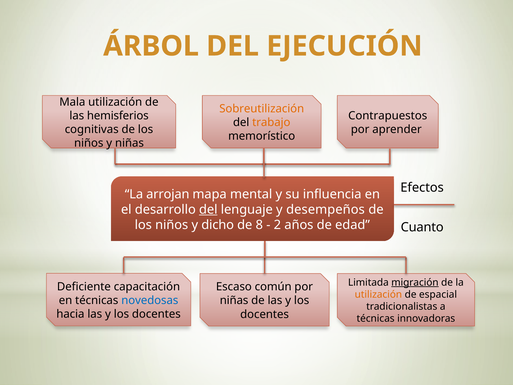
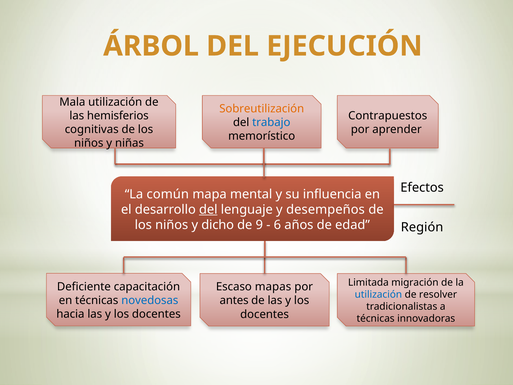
trabajo colour: orange -> blue (271, 122)
arrojan: arrojan -> común (168, 194)
8: 8 -> 9 (259, 225)
2: 2 -> 6 (277, 225)
Cuanto: Cuanto -> Región (422, 227)
migración underline: present -> none (415, 282)
común: común -> mapas (273, 287)
utilización colour: orange -> blue (378, 294)
espacial: espacial -> resolver (438, 294)
niñas: niñas -> antes (234, 300)
